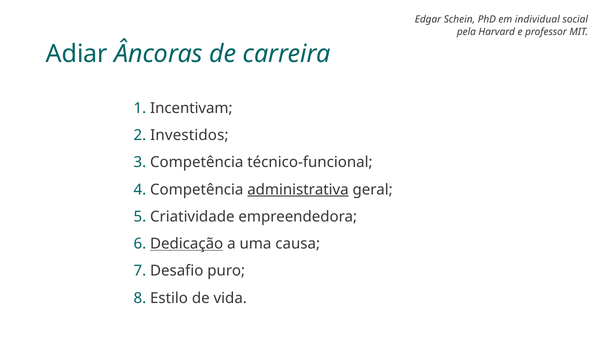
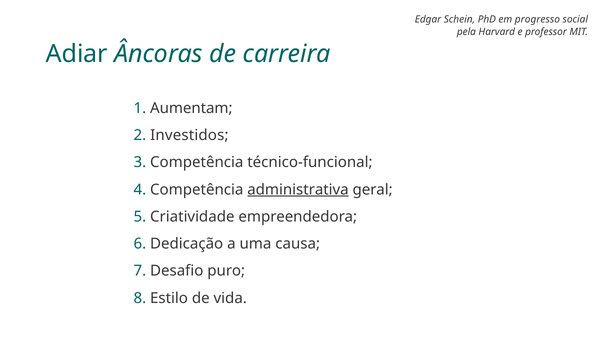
individual: individual -> progresso (537, 20)
Incentivam: Incentivam -> Aumentam (191, 108)
Dedicação underline: present -> none (187, 244)
